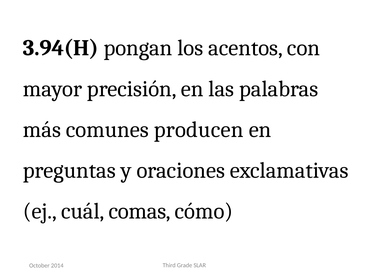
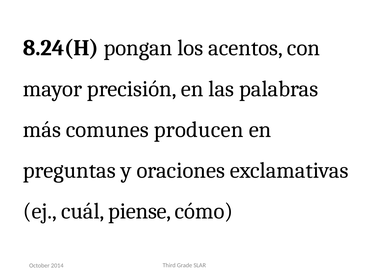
3.94(H: 3.94(H -> 8.24(H (61, 48)
comas: comas -> piense (140, 211)
